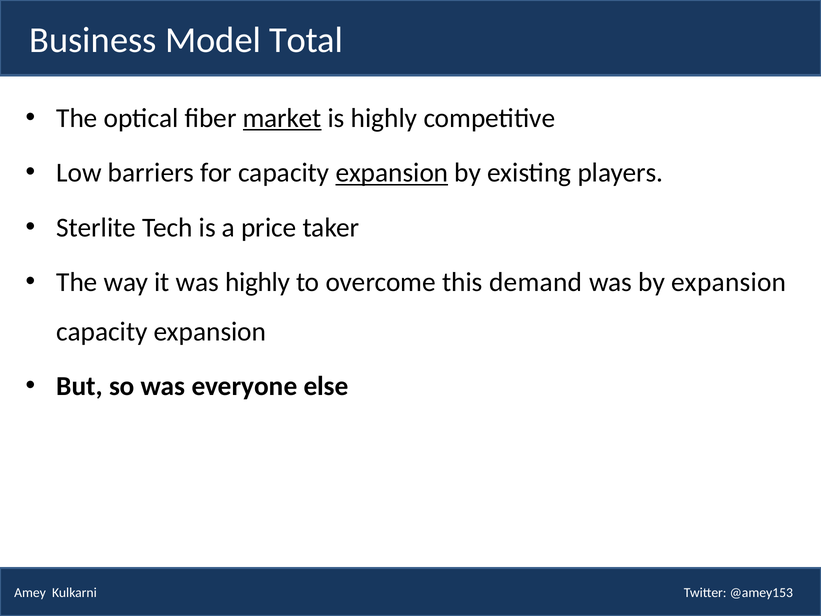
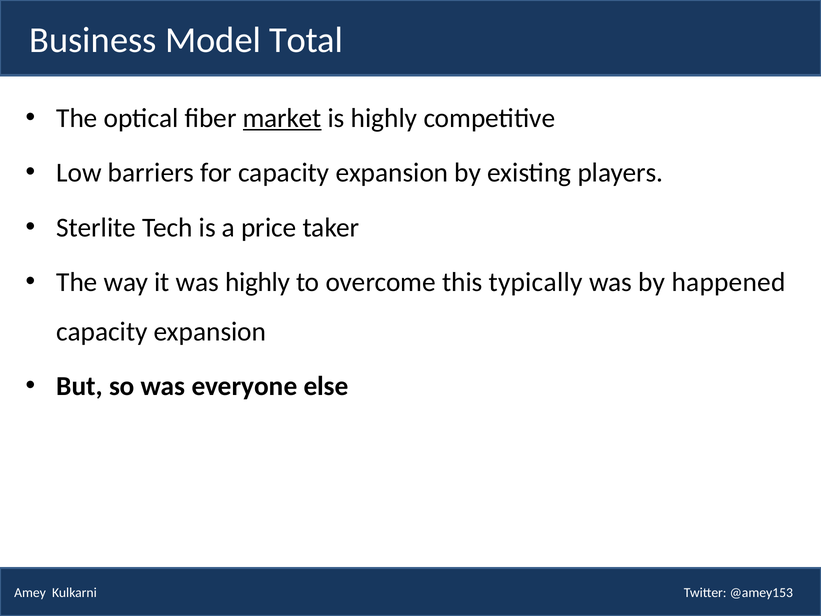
expansion underline: present -> none (392, 173)
demand: demand -> typically (536, 282)
by expansion: expansion -> happened (729, 282)
